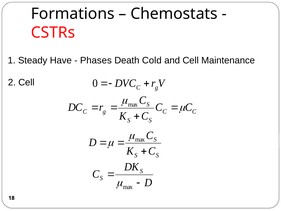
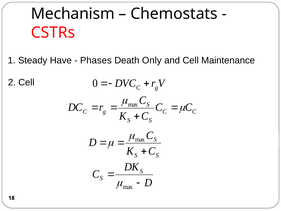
Formations: Formations -> Mechanism (73, 14)
Cold: Cold -> Only (152, 60)
